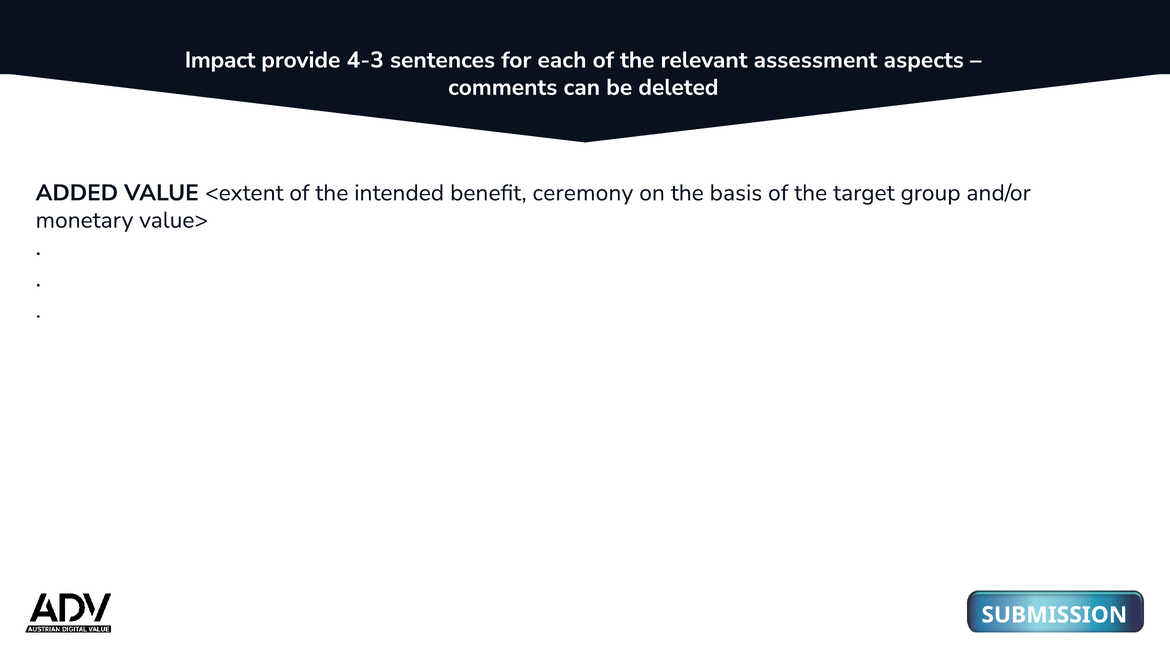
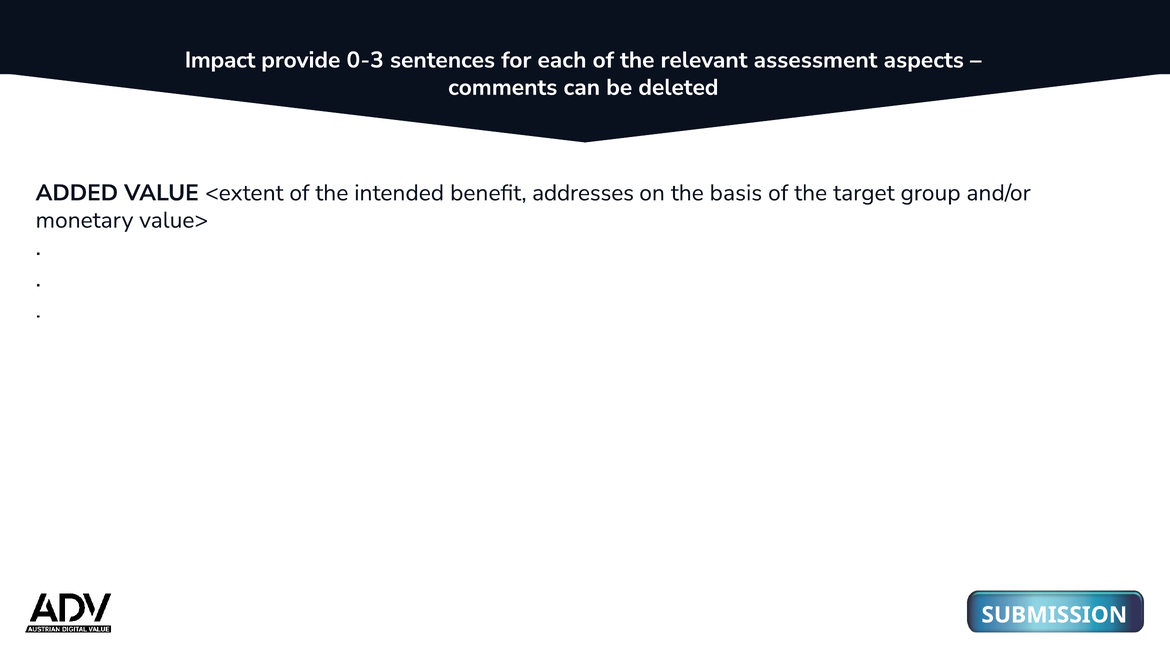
4-3: 4-3 -> 0-3 (365, 60)
ceremony: ceremony -> addresses (583, 193)
